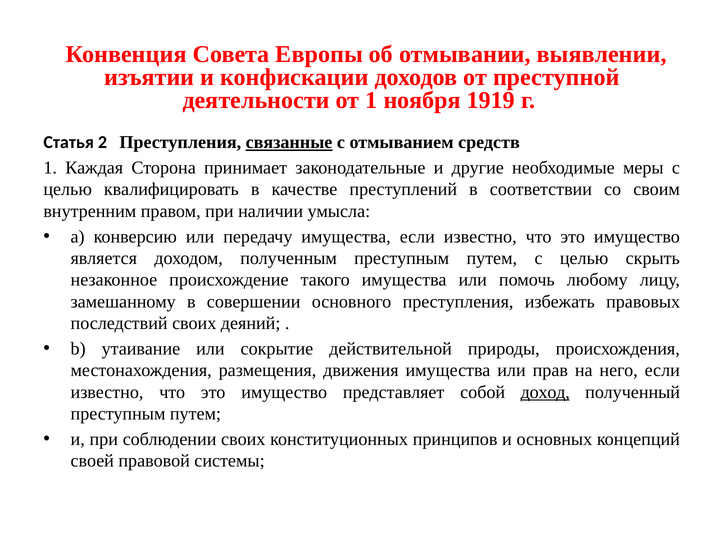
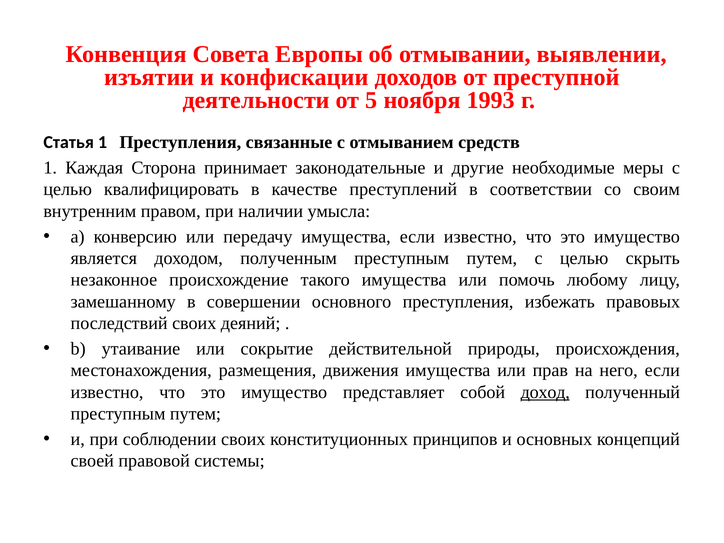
от 1: 1 -> 5 (371, 101)
1919: 1919 -> 1993 (491, 101)
Статья 2: 2 -> 1 (103, 142)
связанные underline: present -> none (289, 142)
